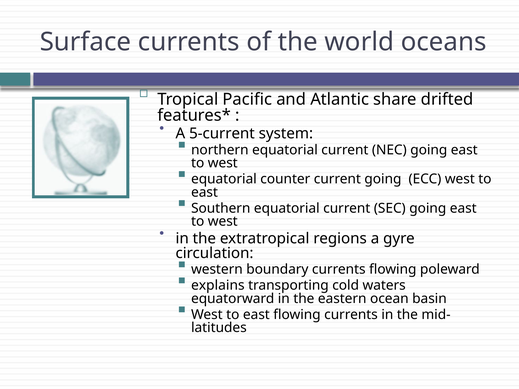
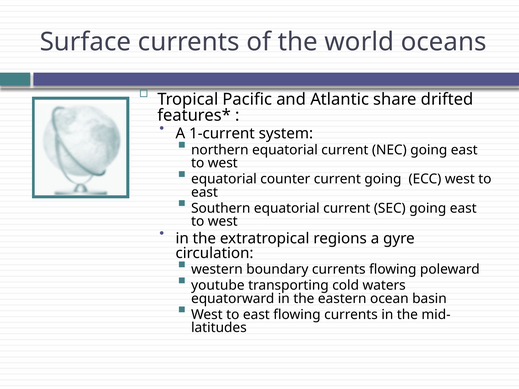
5-current: 5-current -> 1-current (222, 134)
explains: explains -> youtube (218, 286)
